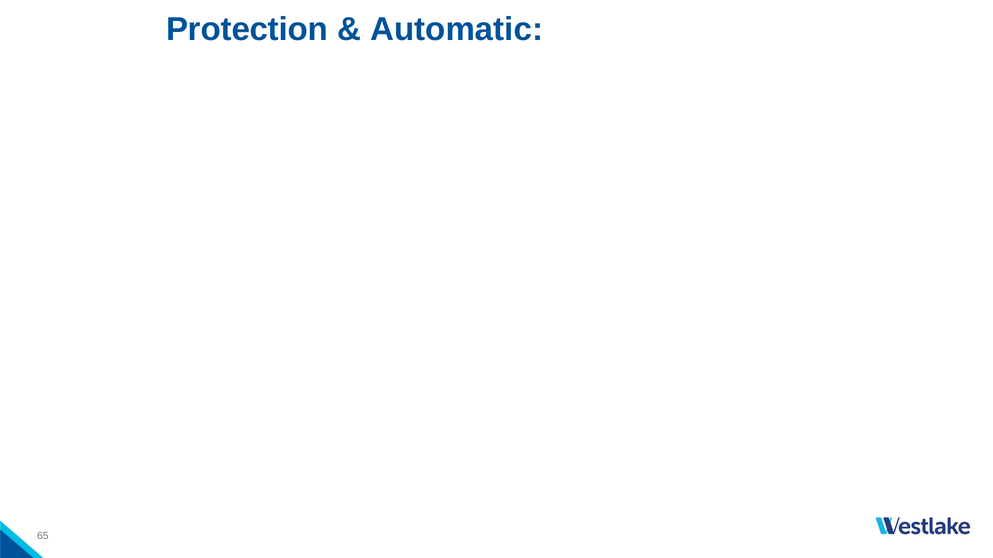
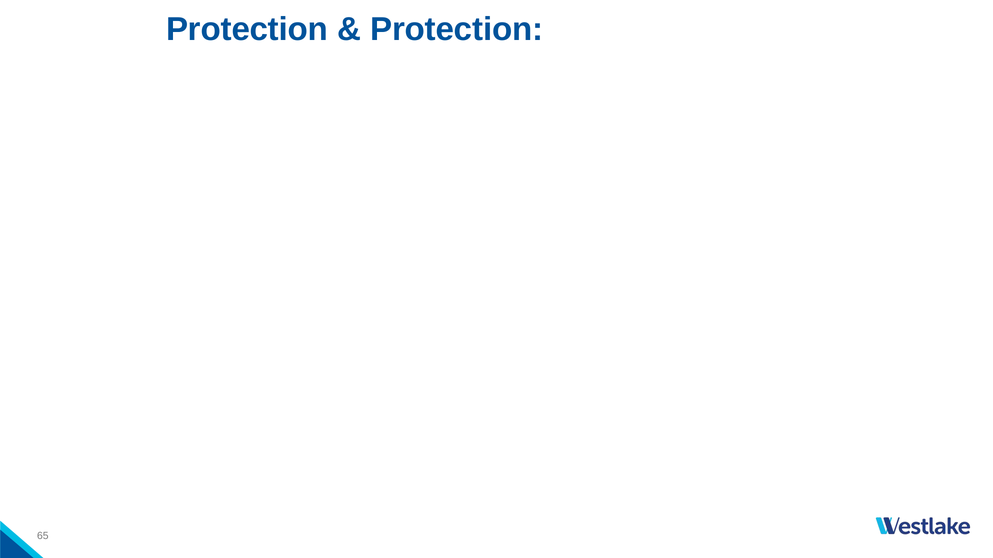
Automatic: Automatic -> Protection (457, 30)
